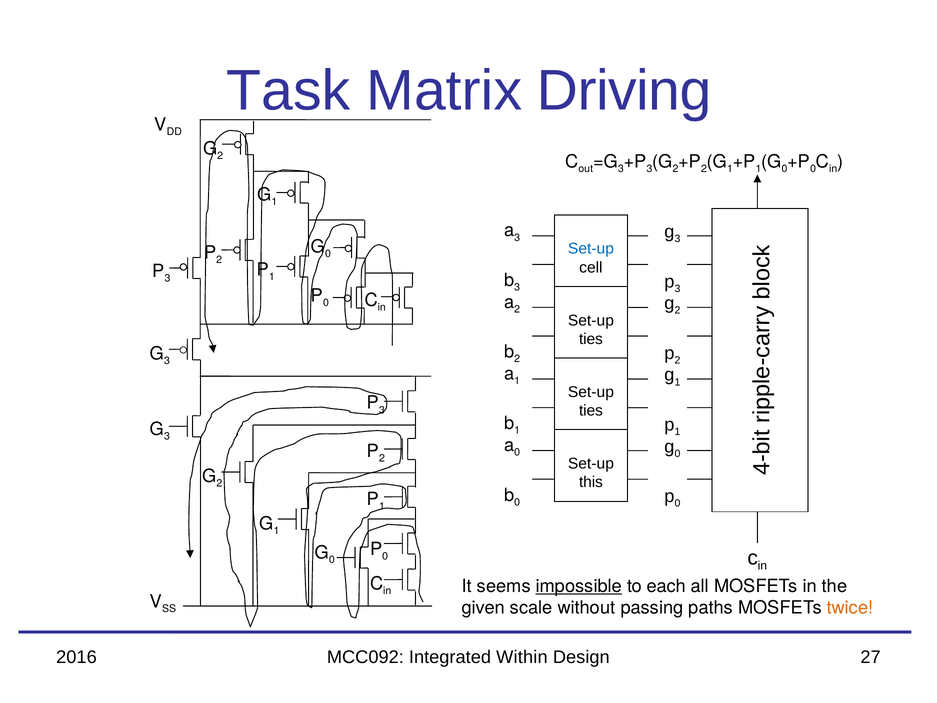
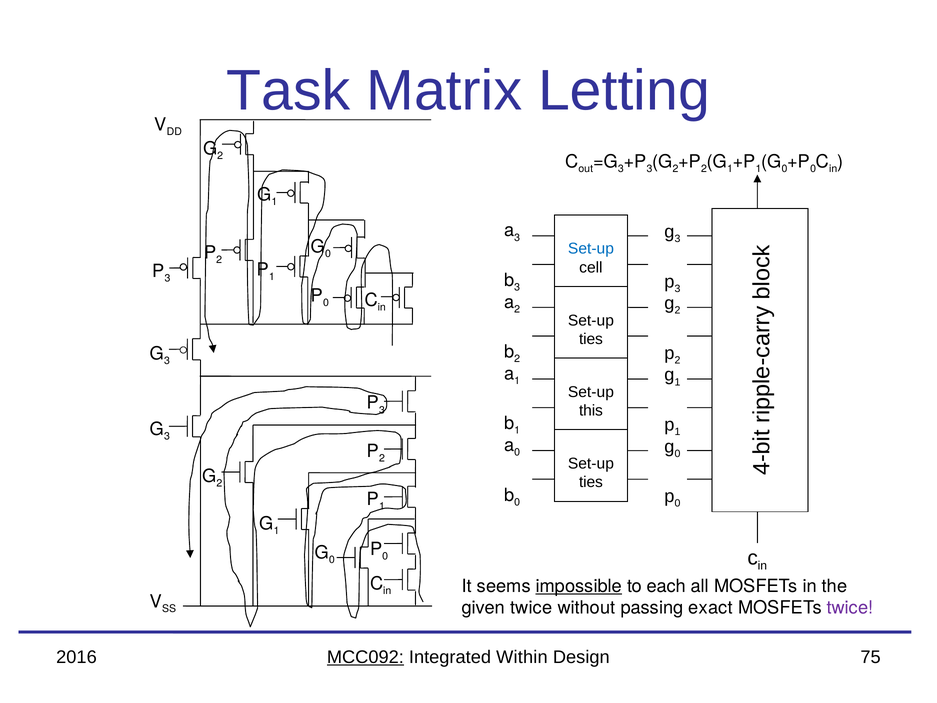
Driving: Driving -> Letting (624, 91)
ties: ties -> this (591, 411)
this: this -> ties (591, 482)
given scale: scale -> twice (531, 608)
paths: paths -> exact (711, 608)
twice colour: orange -> purple (850, 608)
MCC092 underline: none -> present (365, 657)
27: 27 -> 75 (871, 657)
